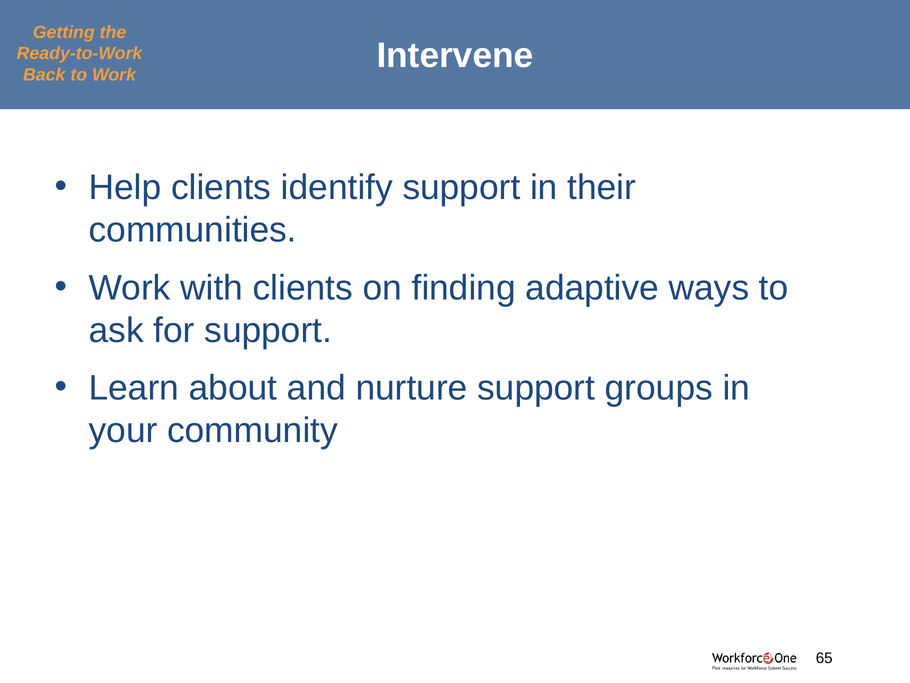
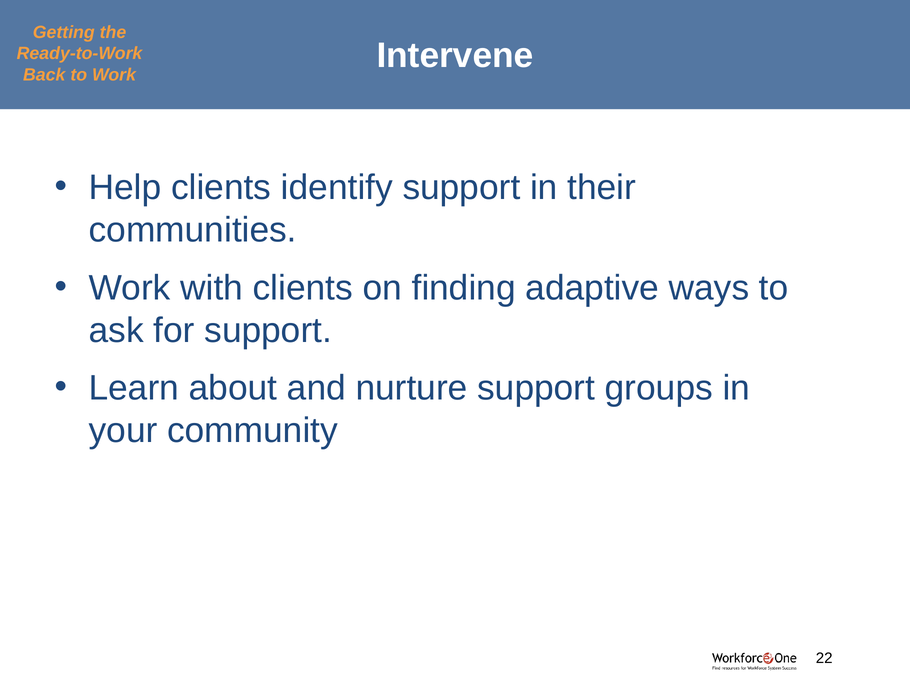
65: 65 -> 22 (824, 658)
